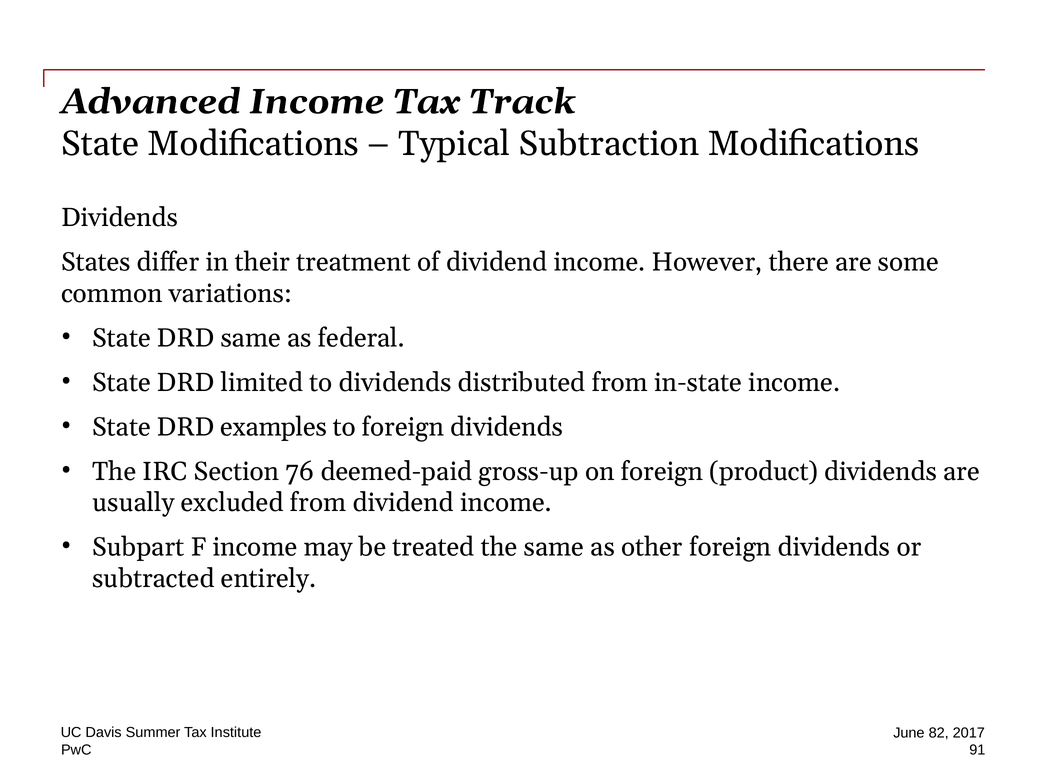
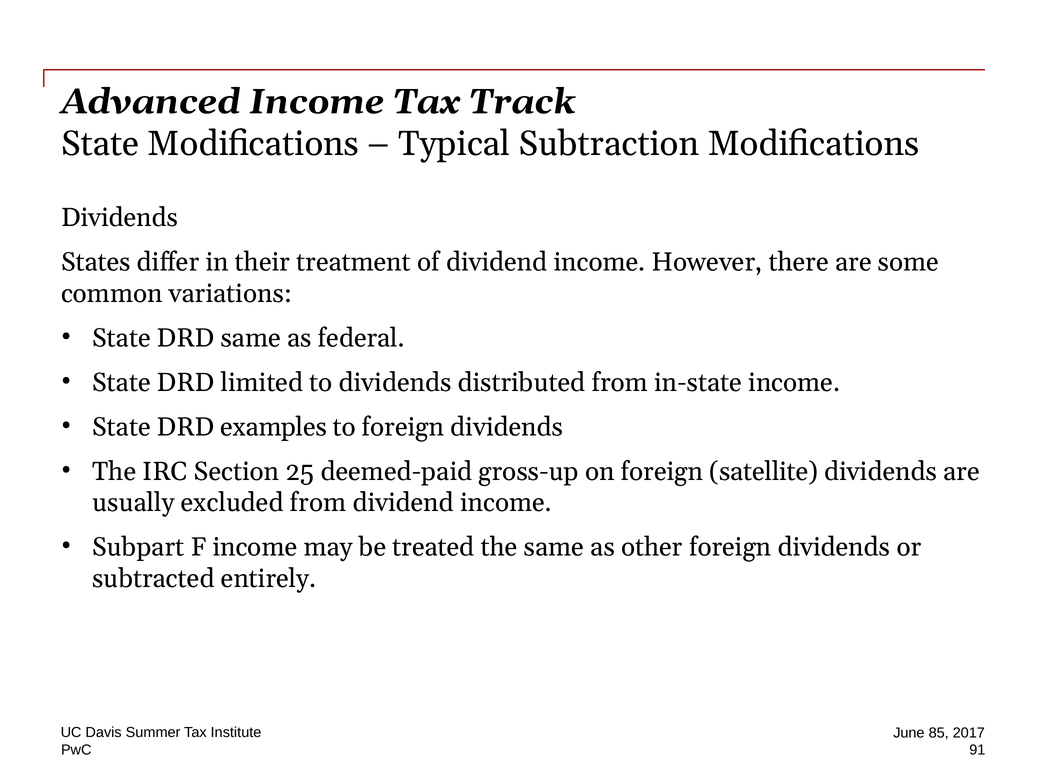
76: 76 -> 25 (300, 472)
product: product -> satellite (764, 472)
82: 82 -> 85 (939, 733)
